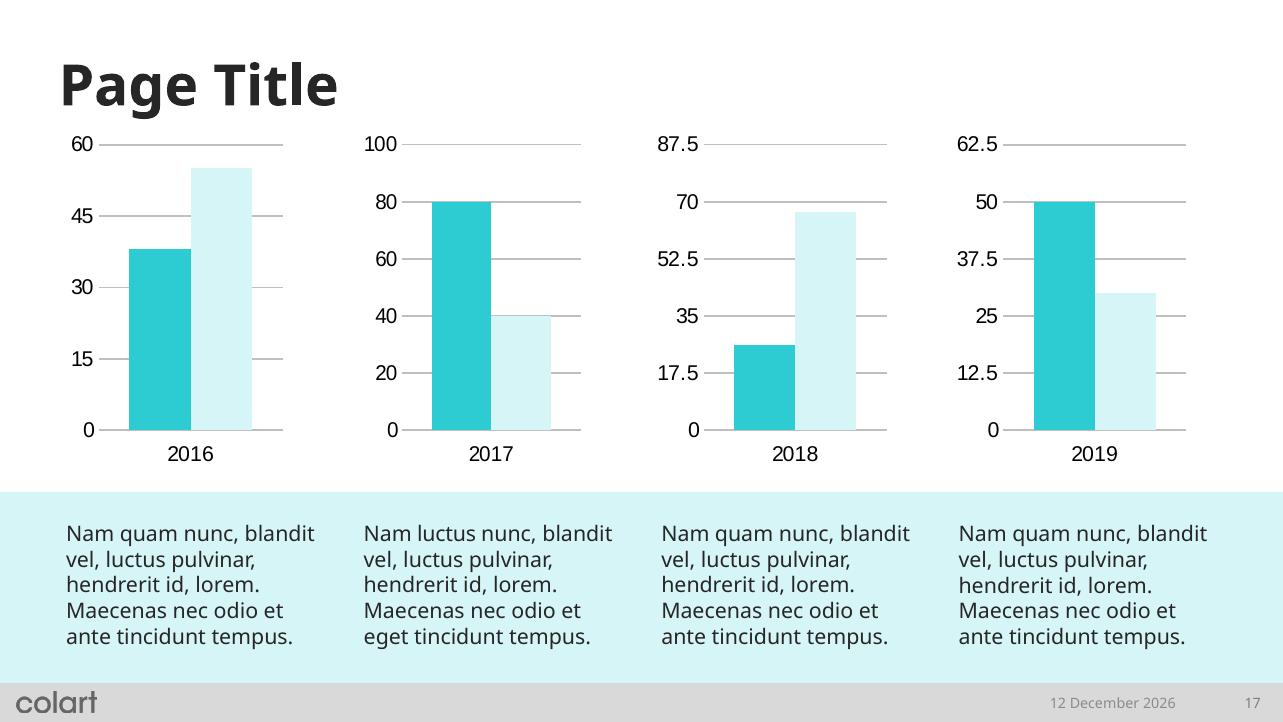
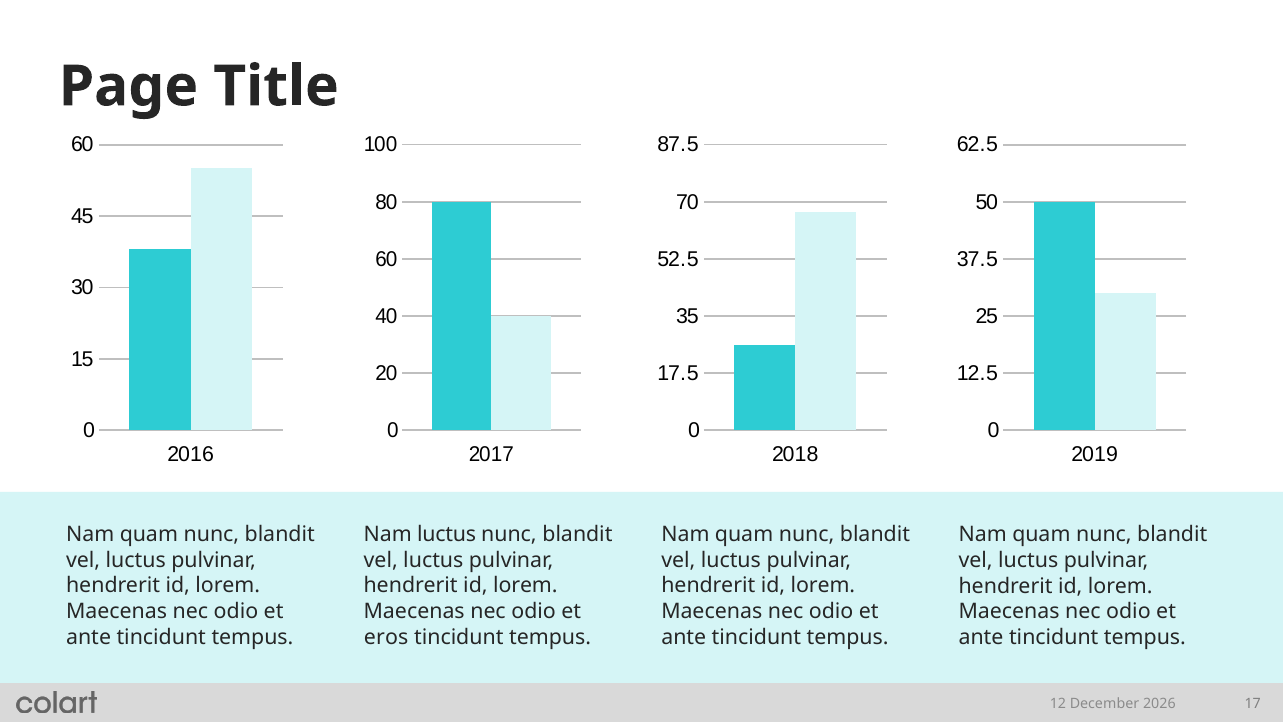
eget: eget -> eros (386, 637)
